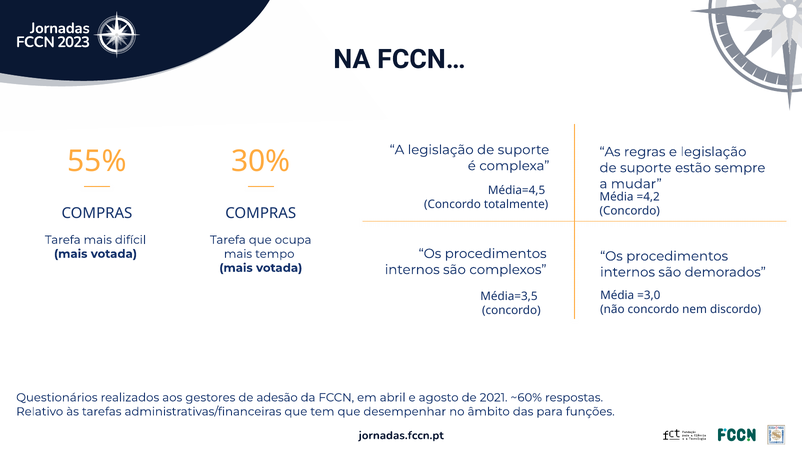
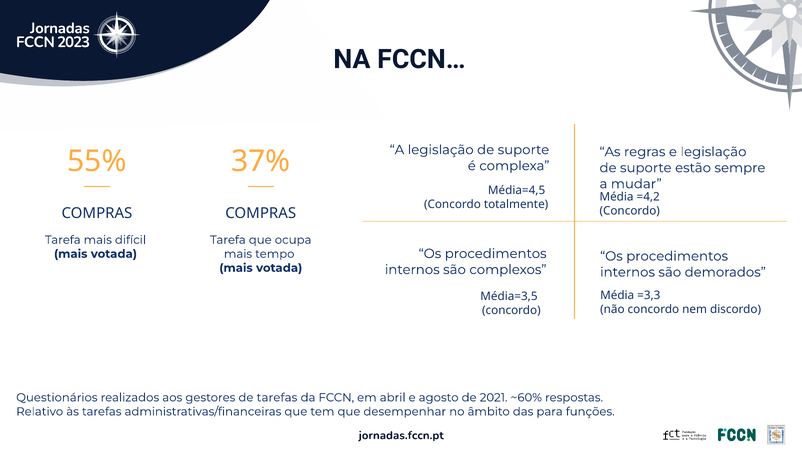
30%: 30% -> 37% (261, 161)
=3,0: =3,0 -> =3,3 (649, 295)
de adesão: adesão -> tarefas (277, 398)
